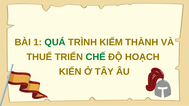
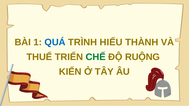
QUÁ colour: green -> blue (55, 42)
KIẾM: KIẾM -> HIỂU (111, 42)
HOẠCH: HOẠCH -> RUỘNG (142, 57)
